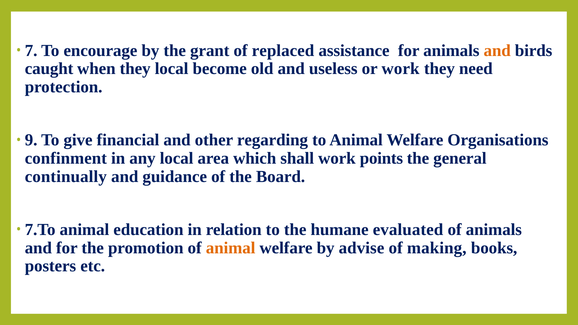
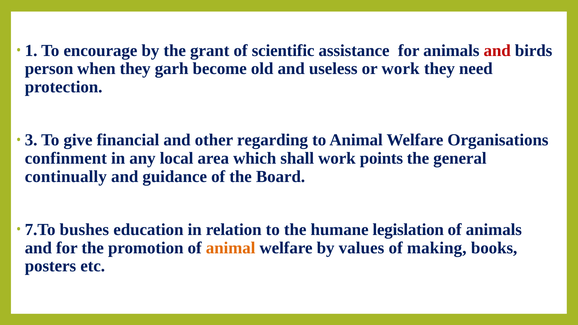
7: 7 -> 1 (31, 51)
replaced: replaced -> scientific (283, 51)
and colour: orange -> red (497, 51)
caught: caught -> person (49, 69)
they local: local -> garh (172, 69)
9: 9 -> 3 (31, 140)
7.To animal: animal -> bushes (84, 230)
evaluated: evaluated -> legislation (408, 230)
advise: advise -> values (361, 248)
